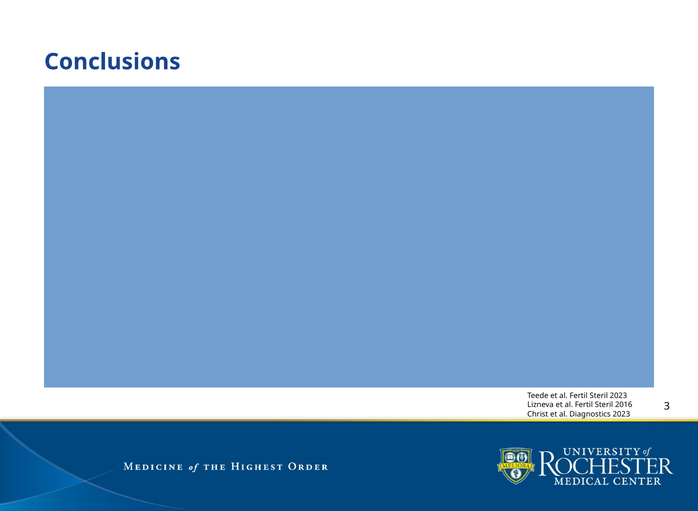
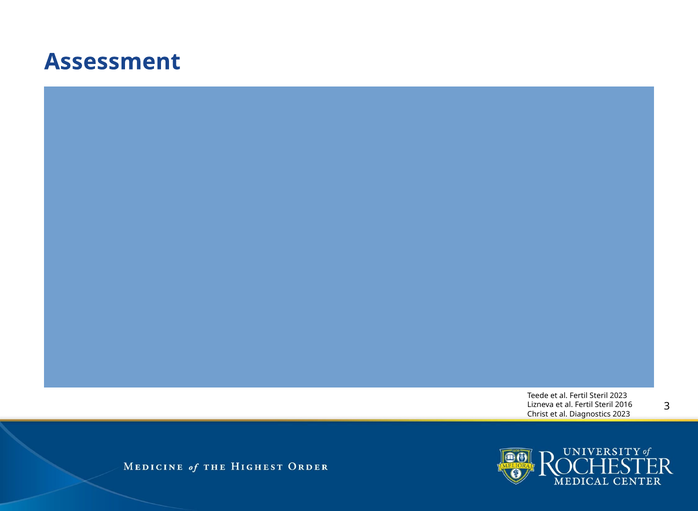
Conclusions: Conclusions -> Assessment (112, 62)
